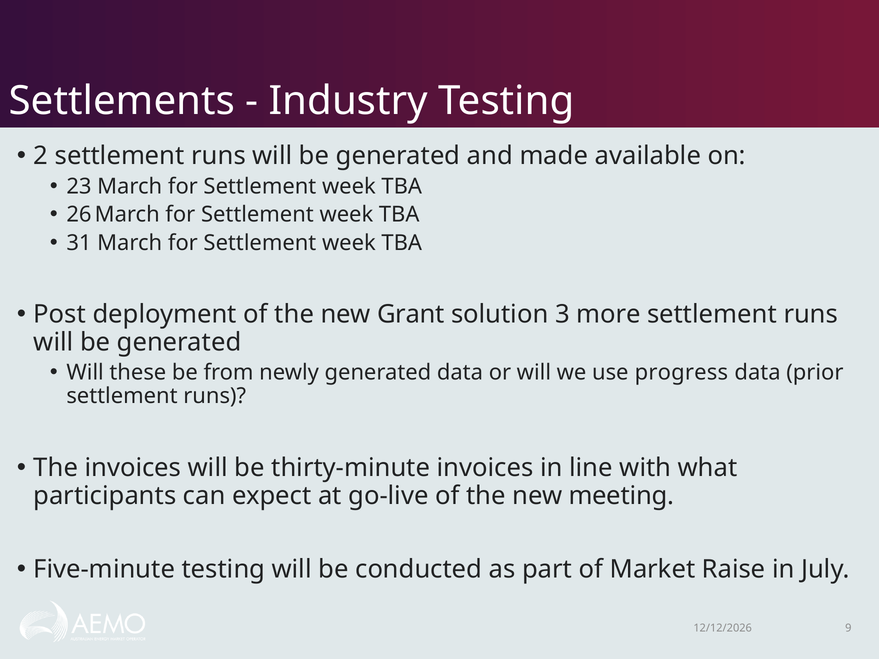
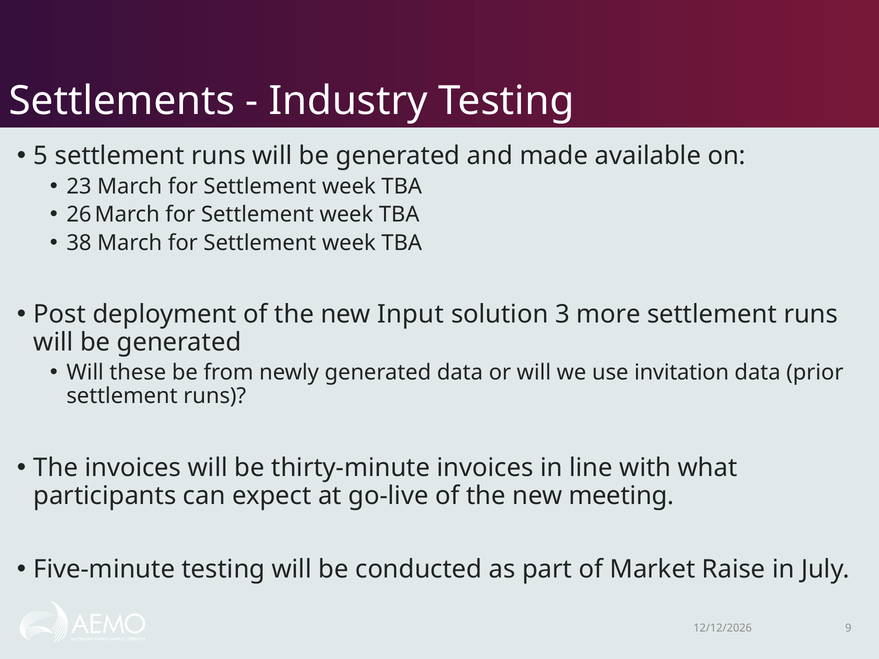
2: 2 -> 5 (41, 156)
31: 31 -> 38 (79, 243)
Grant: Grant -> Input (411, 315)
progress: progress -> invitation (682, 373)
